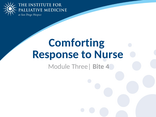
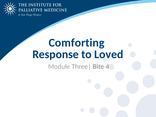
Nurse: Nurse -> Loved (109, 54)
